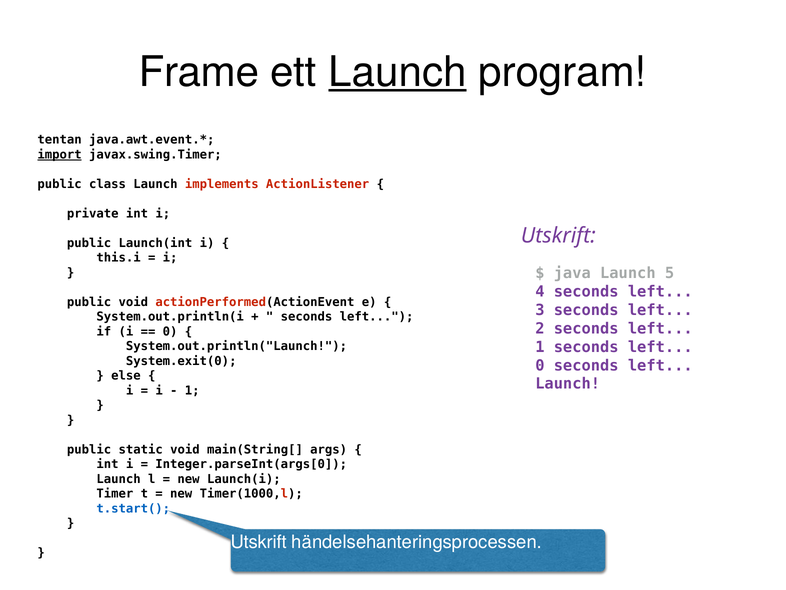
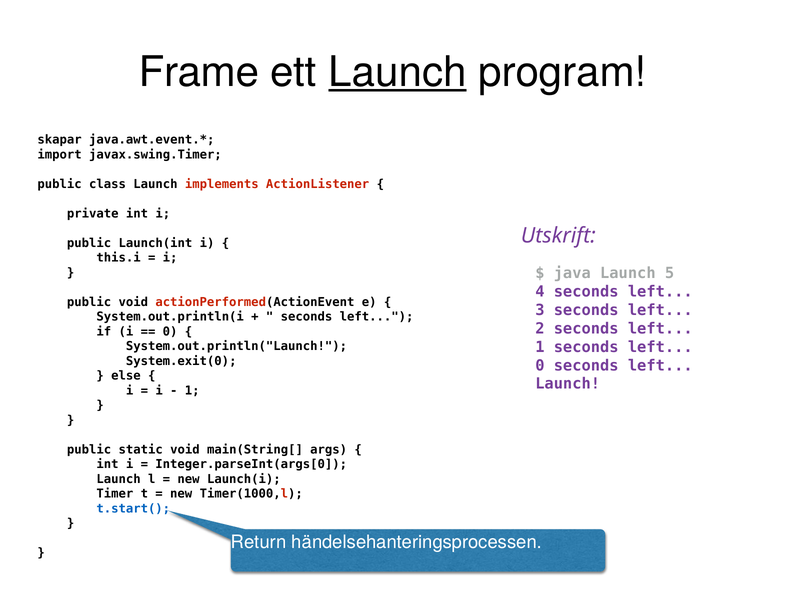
tentan: tentan -> skapar (60, 140)
import underline: present -> none (60, 155)
Utskrift: Utskrift -> Return (259, 542)
